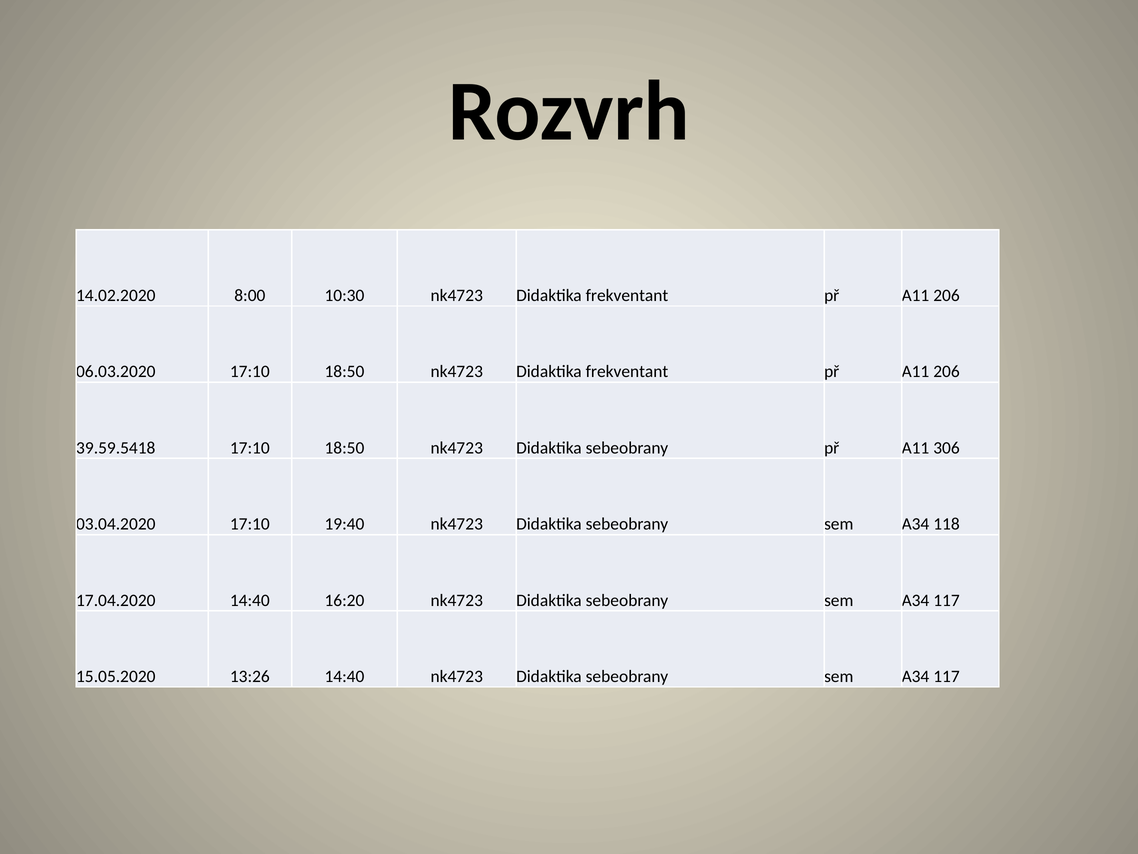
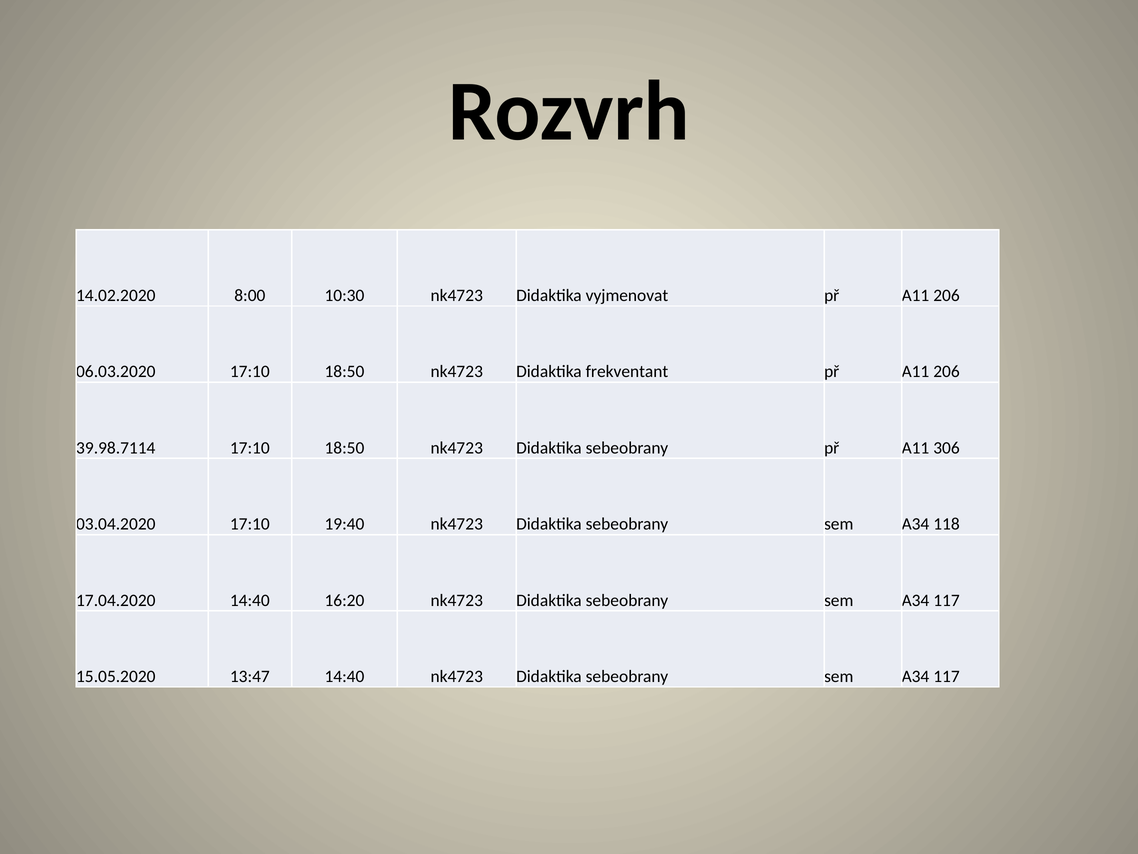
10:30 nk4723 Didaktika frekventant: frekventant -> vyjmenovat (627, 295)
39.59.5418: 39.59.5418 -> 39.98.7114 (116, 448)
13:26: 13:26 -> 13:47 (250, 676)
